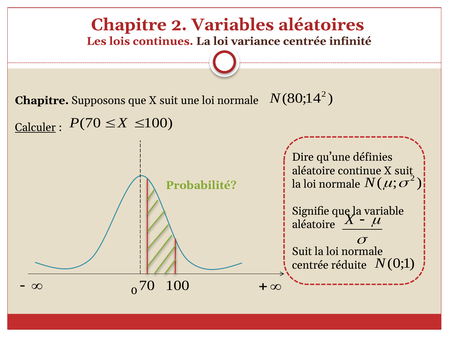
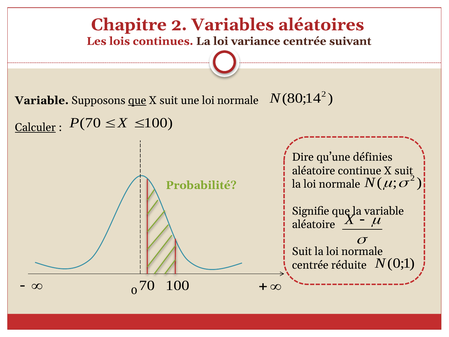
infinité: infinité -> suivant (350, 41)
Chapitre: Chapitre -> Variable (42, 100)
que underline: none -> present (137, 100)
